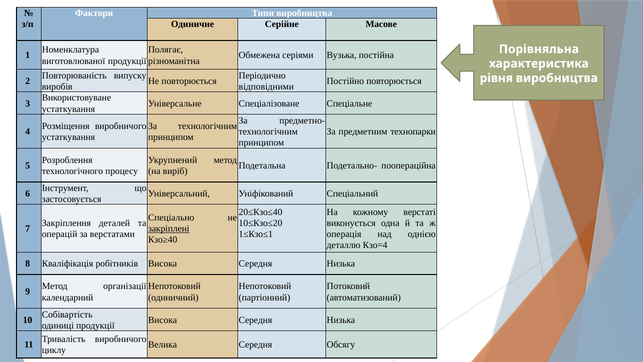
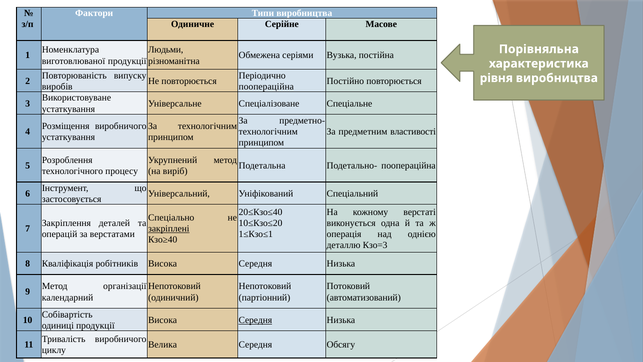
Полягає: Полягає -> Людьми (166, 50)
відповідними: відповідними -> поопераційна (266, 87)
технопарки: технопарки -> властивості (413, 131)
Кзо=4: Кзо=4 -> Кзо=3 (375, 245)
Середня underline: none -> present (255, 320)
